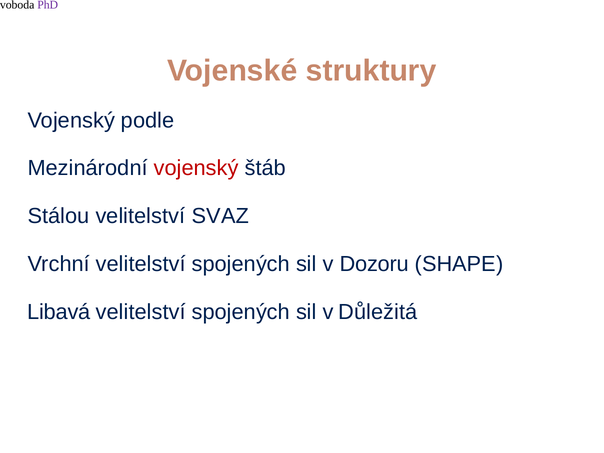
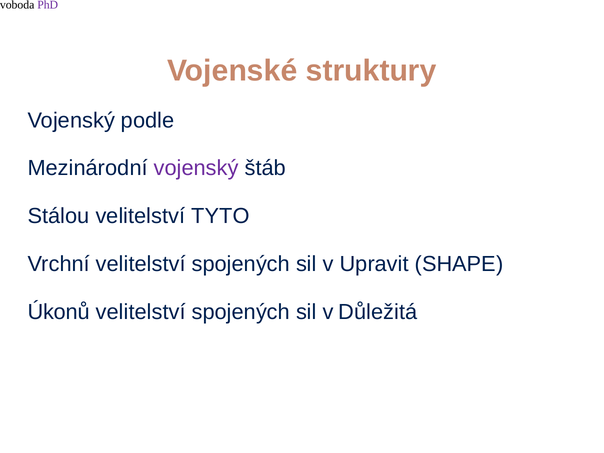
vojenský colour: red -> purple (196, 168)
SVAZ: SVAZ -> TYTO (221, 216)
Dozoru: Dozoru -> Upravit (374, 264)
Libavá: Libavá -> Úkonů (59, 312)
